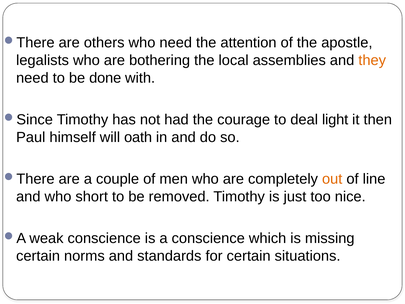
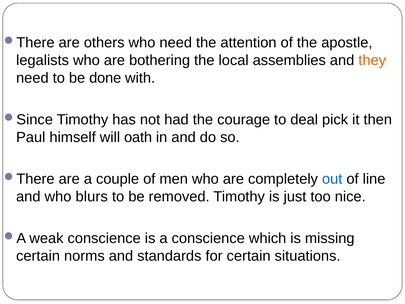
light: light -> pick (335, 120)
out colour: orange -> blue (332, 179)
short: short -> blurs (92, 197)
